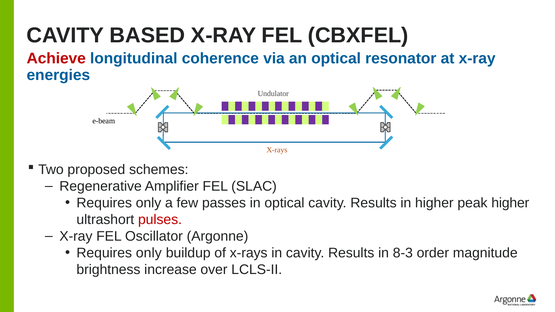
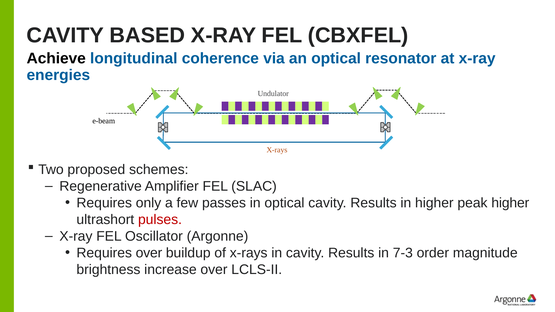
Achieve colour: red -> black (56, 58)
only: only -> over (149, 253)
8-3: 8-3 -> 7-3 (403, 253)
